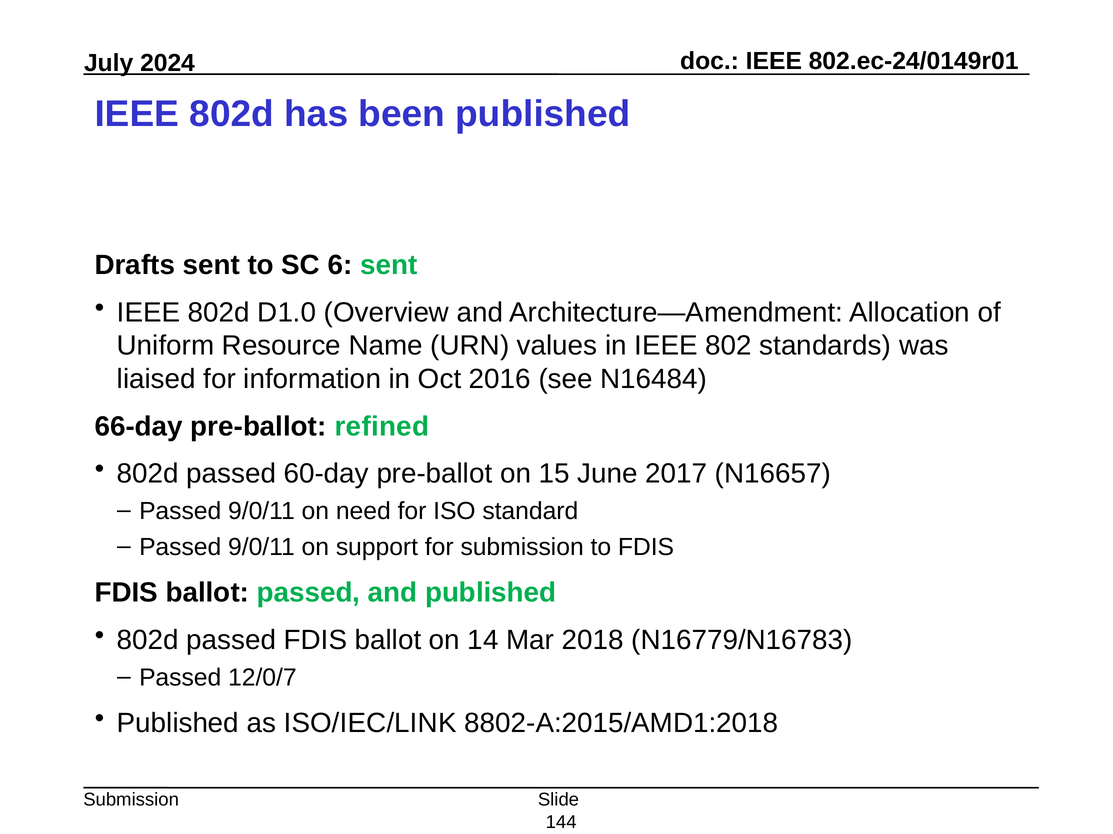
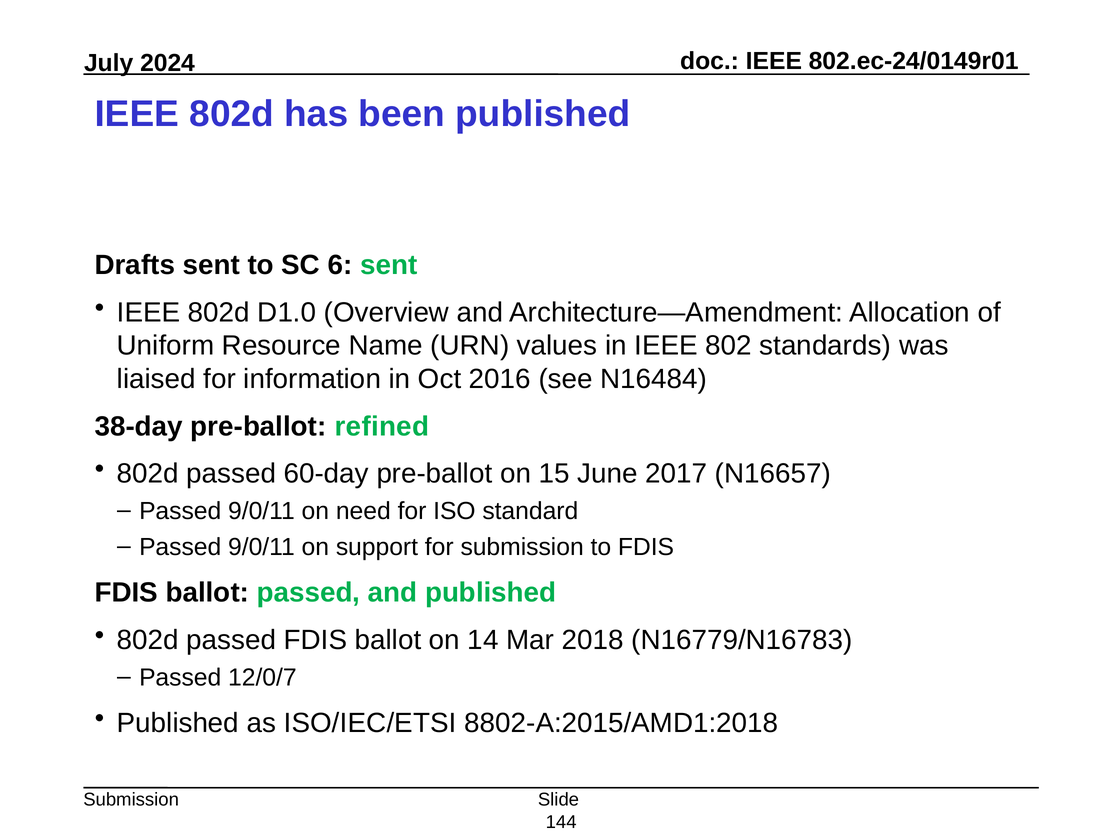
66-day: 66-day -> 38-day (139, 427)
ISO/IEC/LINK: ISO/IEC/LINK -> ISO/IEC/ETSI (370, 724)
